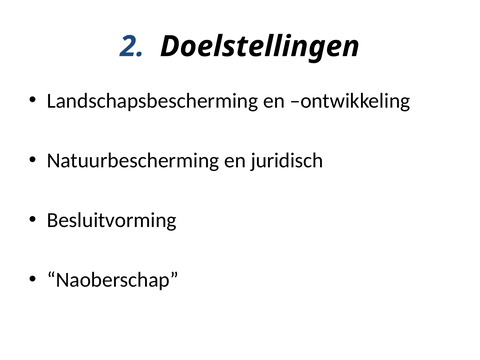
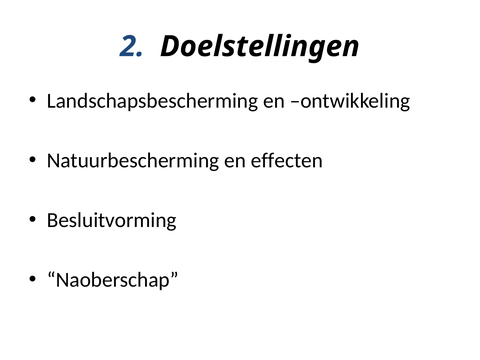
juridisch: juridisch -> effecten (287, 160)
